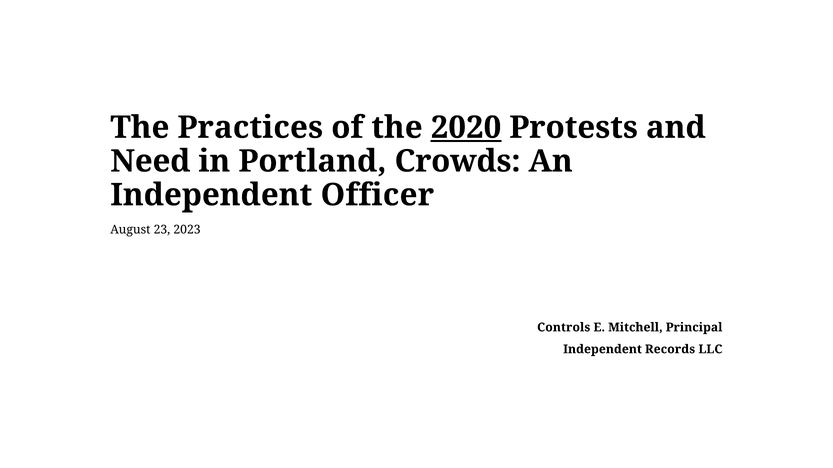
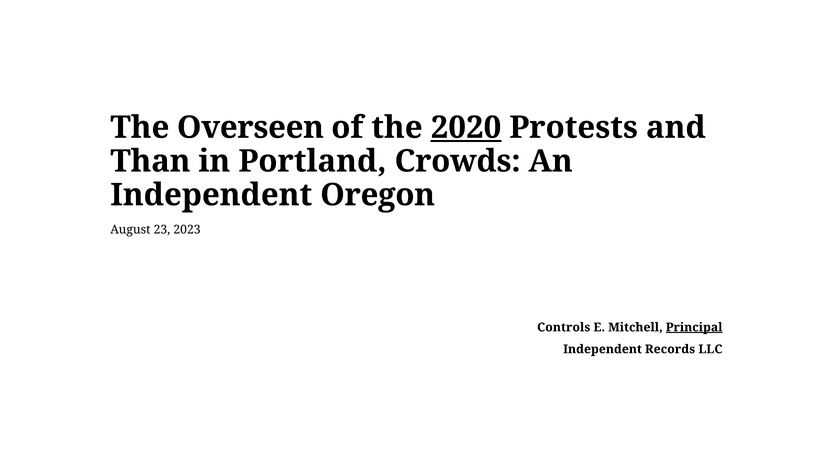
Practices: Practices -> Overseen (250, 128)
Need: Need -> Than (150, 161)
Officer: Officer -> Oregon (378, 195)
Principal underline: none -> present (694, 328)
